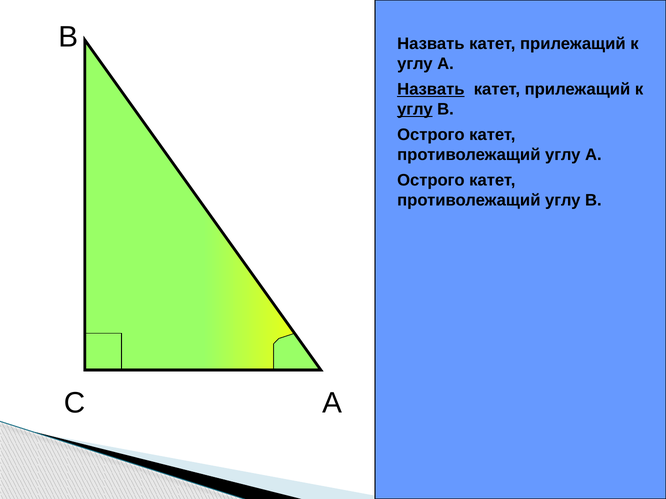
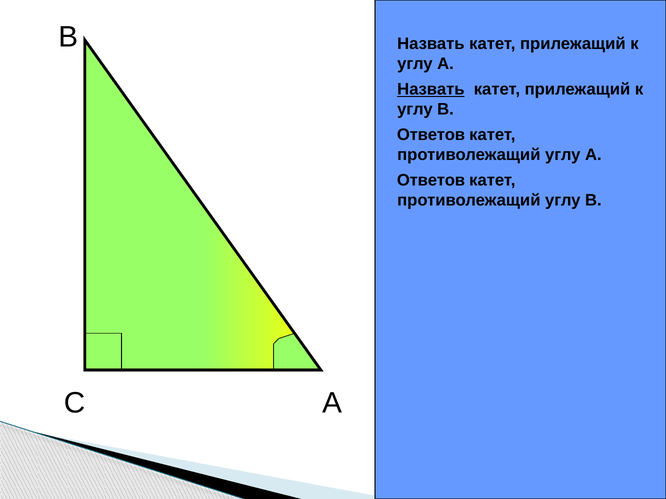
углу underline: present -> none (415, 109)
Острого: Острого -> Ответов (431, 135)
Острого: Острого -> Ответов (431, 180)
